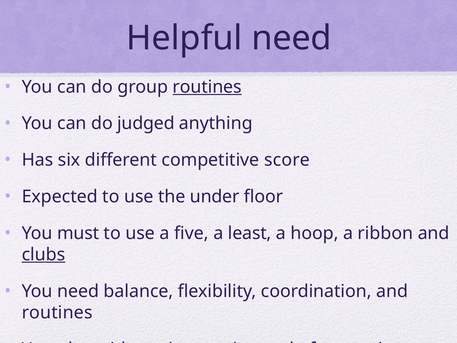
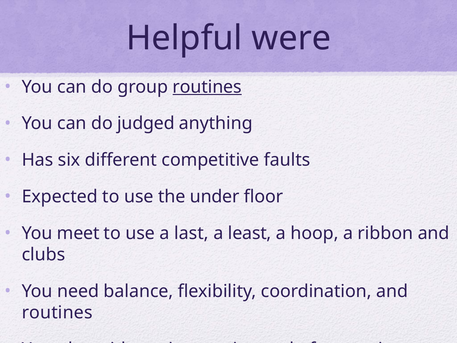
Helpful need: need -> were (291, 38)
score: score -> faults (287, 160)
must: must -> meet (78, 233)
five: five -> last (191, 233)
clubs underline: present -> none (43, 254)
